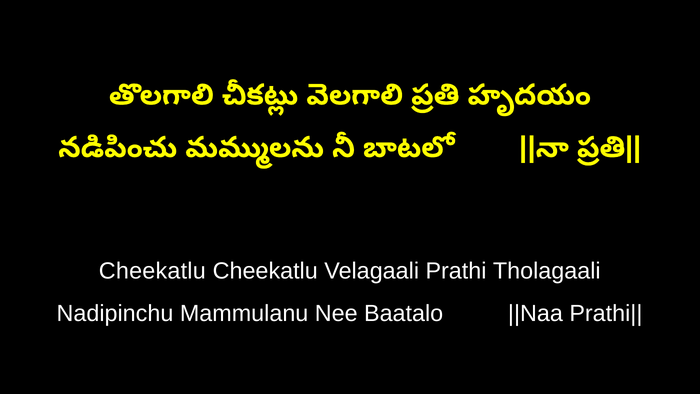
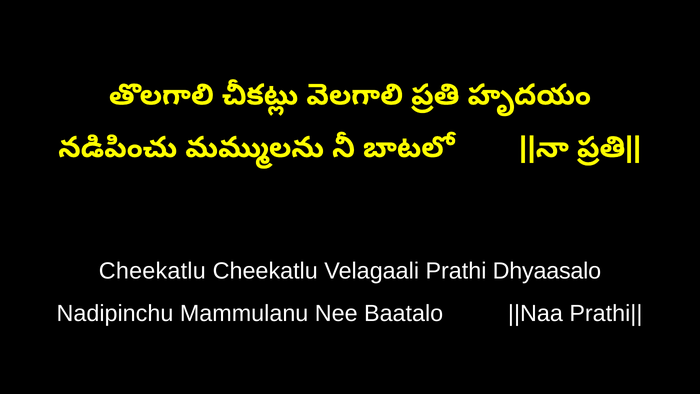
Tholagaali: Tholagaali -> Dhyaasalo (547, 271)
